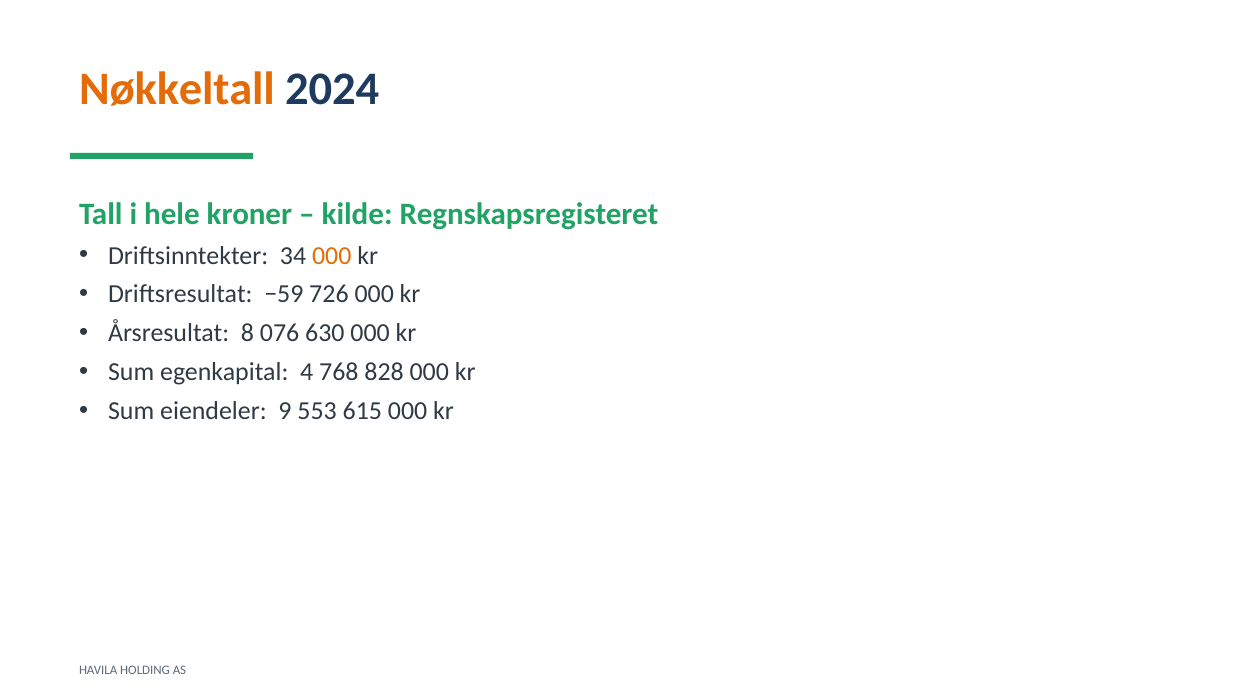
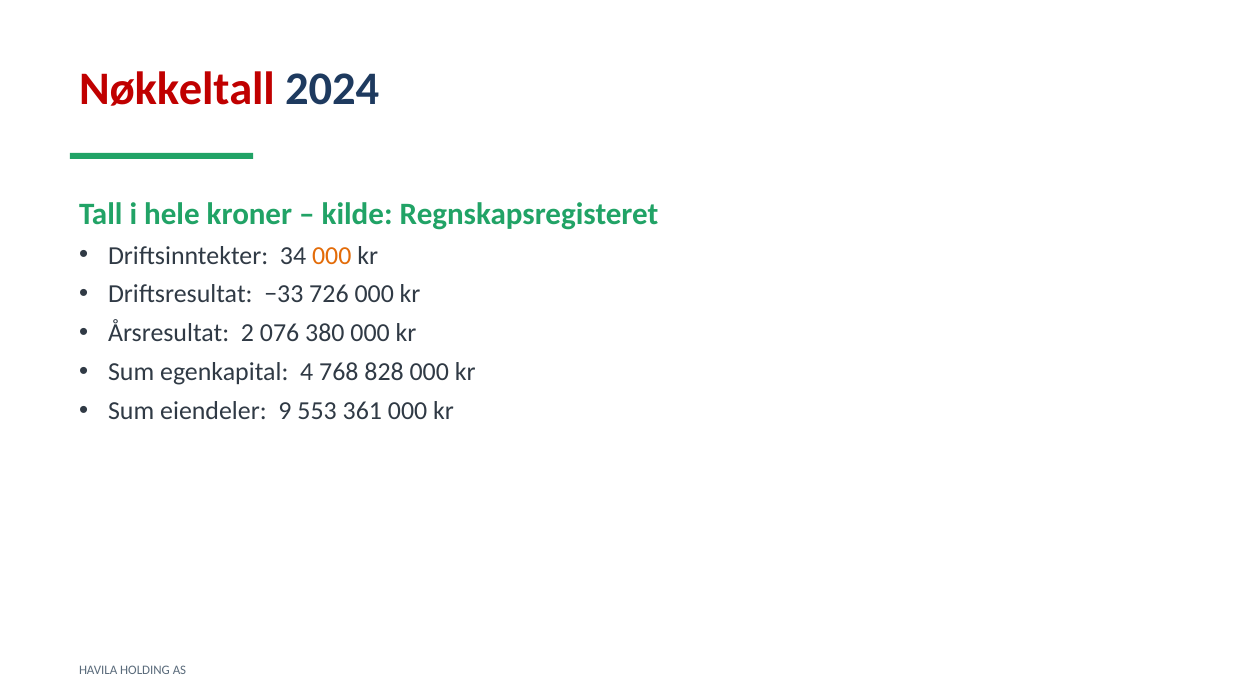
Nøkkeltall colour: orange -> red (177, 89)
−59: −59 -> −33 (284, 294)
8: 8 -> 2 (248, 333)
630: 630 -> 380 (325, 333)
615: 615 -> 361 (362, 411)
